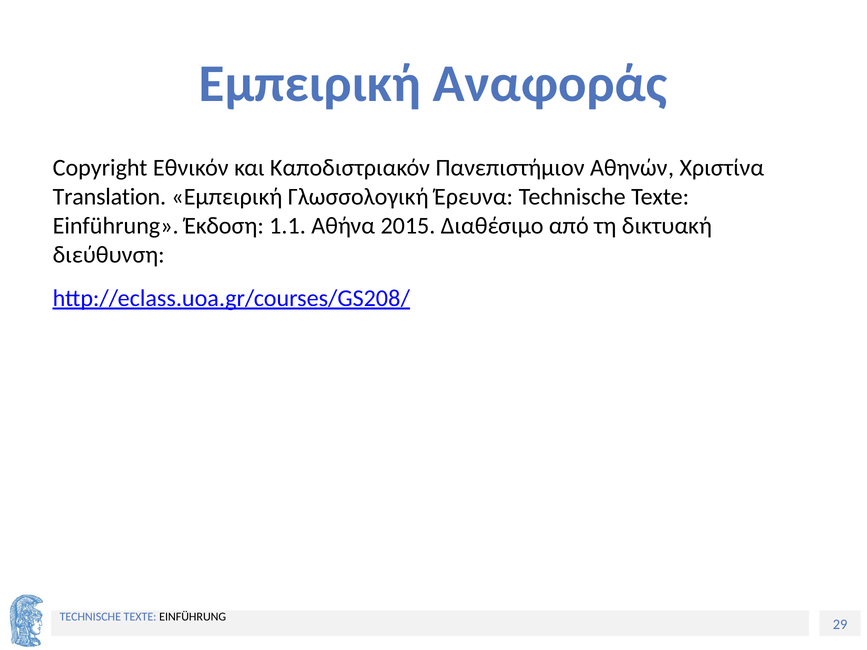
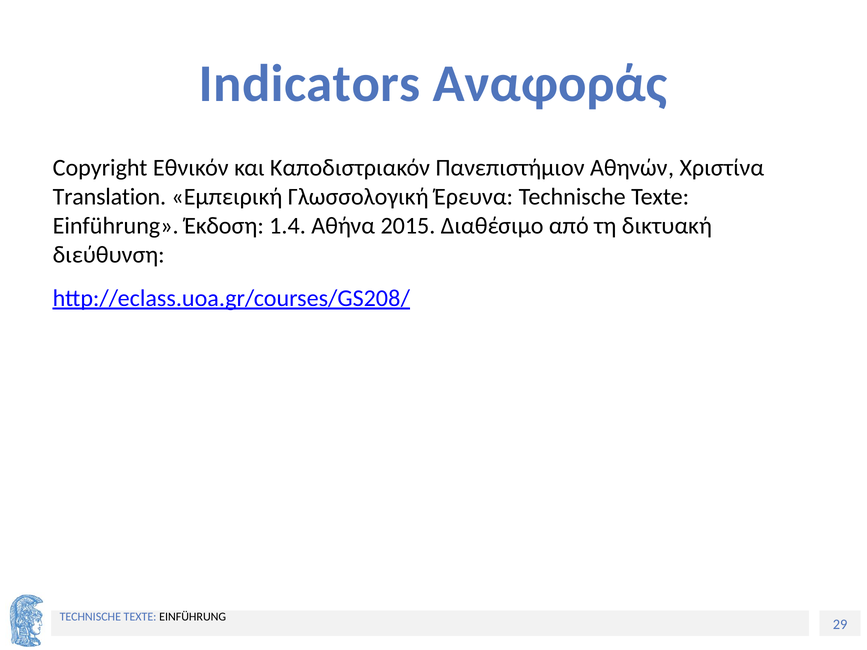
Εμπειρική: Εμπειρική -> Indicators (310, 84)
1.1: 1.1 -> 1.4 (288, 226)
